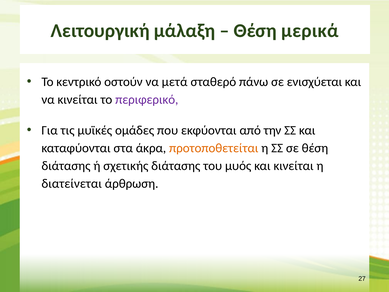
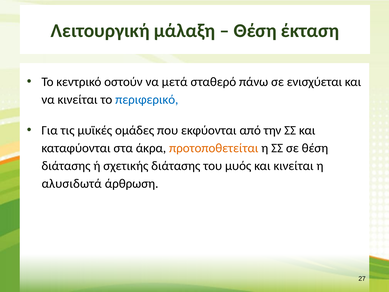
μερικά: μερικά -> έκταση (310, 31)
περιφερικό colour: purple -> blue (147, 99)
διατείνεται: διατείνεται -> αλυσιδωτά (72, 183)
